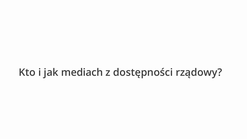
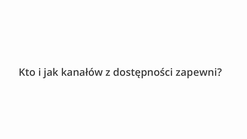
mediach: mediach -> kanałów (82, 73)
rządowy: rządowy -> zapewni (199, 73)
